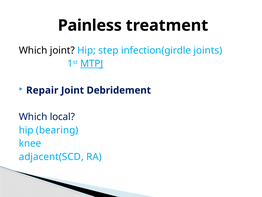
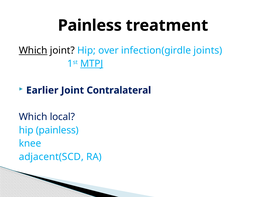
Which underline: none -> present (33, 50)
step: step -> over (109, 50)
Repair: Repair -> Earlier (42, 90)
Debridement: Debridement -> Contralateral (119, 90)
hip bearing: bearing -> painless (57, 130)
